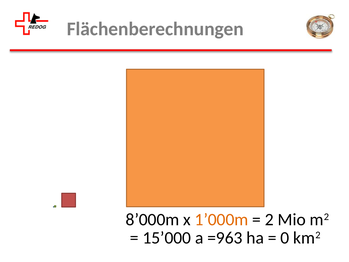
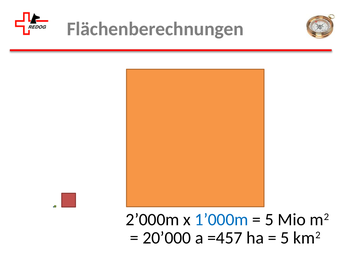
8’000m: 8’000m -> 2’000m (153, 219)
1’000m colour: orange -> blue (222, 219)
2: 2 -> 5 (269, 219)
15’000: 15’000 -> 20’000 (167, 238)
=963: =963 -> =457 (225, 238)
0: 0 -> 5 (285, 238)
